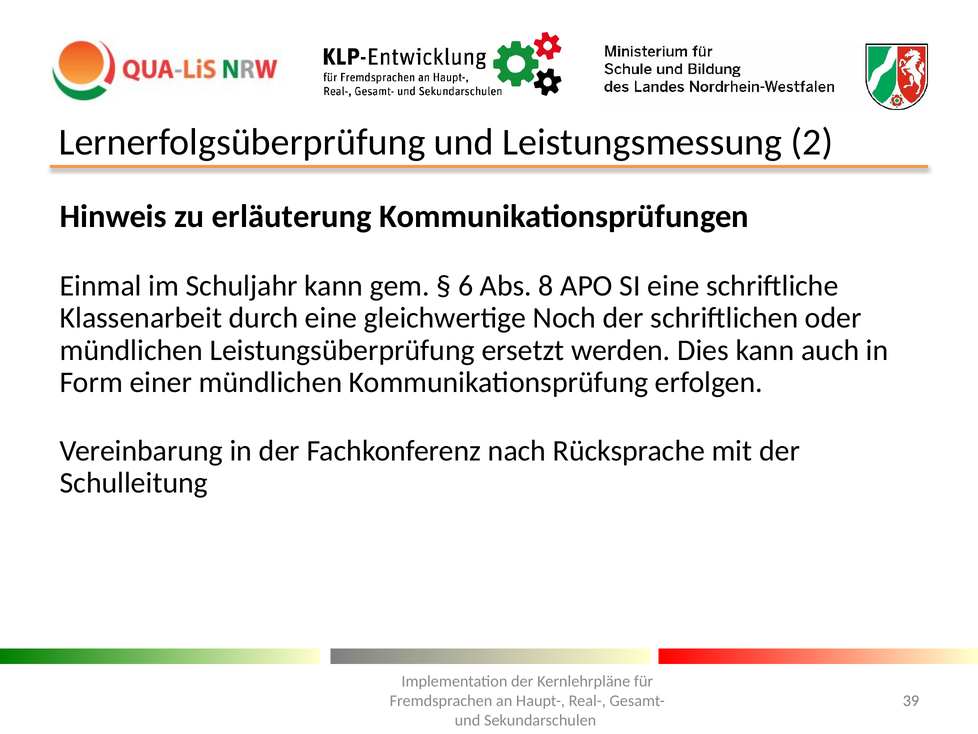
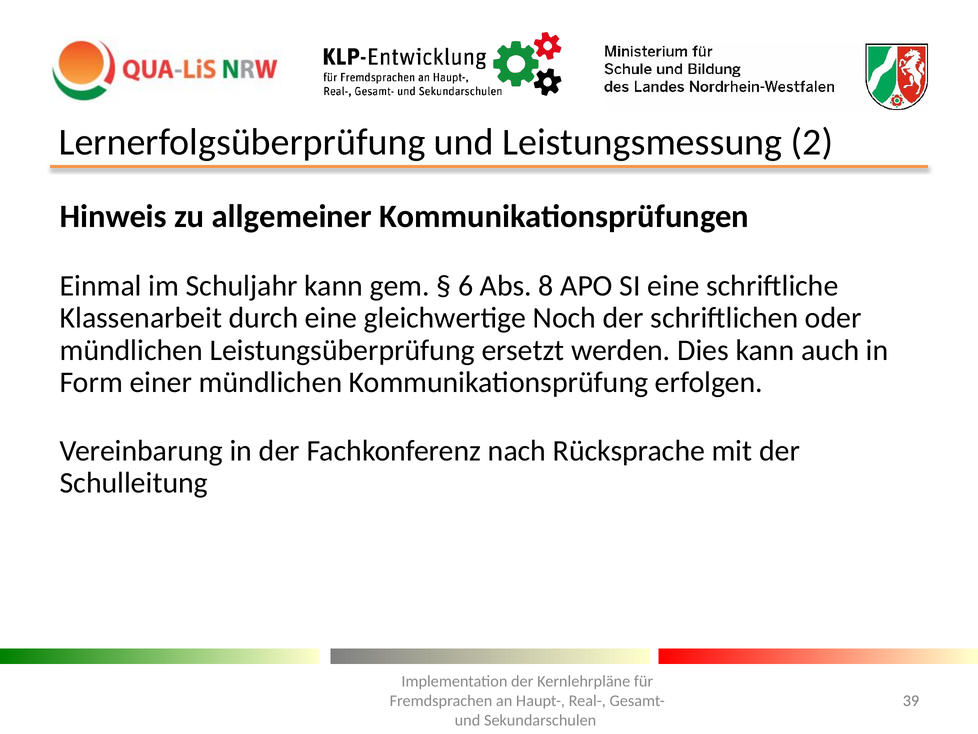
erläuterung: erläuterung -> allgemeiner (292, 216)
